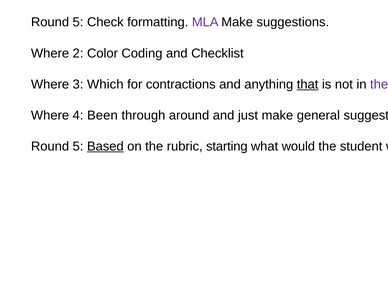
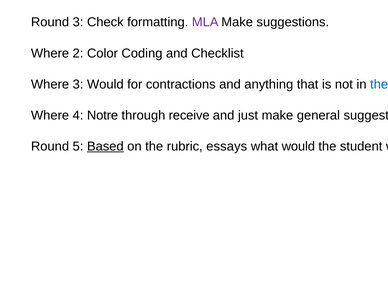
5: 5 -> 3 (78, 22)
3 Which: Which -> Would (105, 84)
that underline: present -> none (308, 84)
the colour: purple -> blue (379, 84)
Been: Been -> Notre (103, 115)
through around: around -> receive (189, 115)
starting: starting -> essays (227, 146)
